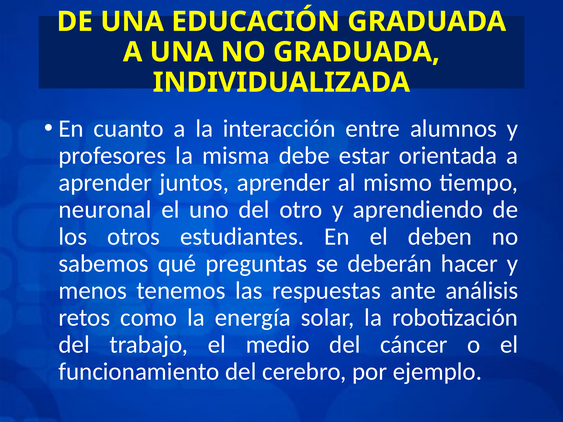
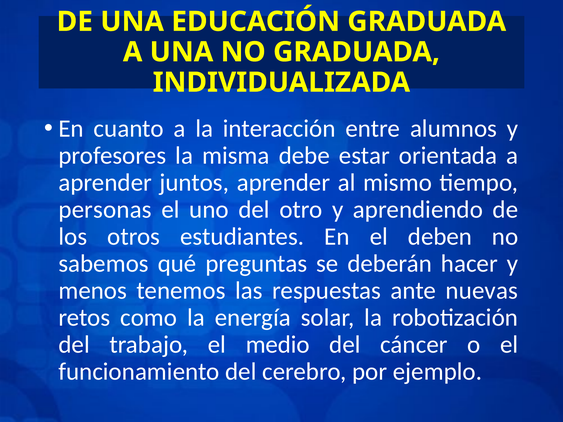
neuronal: neuronal -> personas (105, 210)
análisis: análisis -> nuevas (482, 291)
